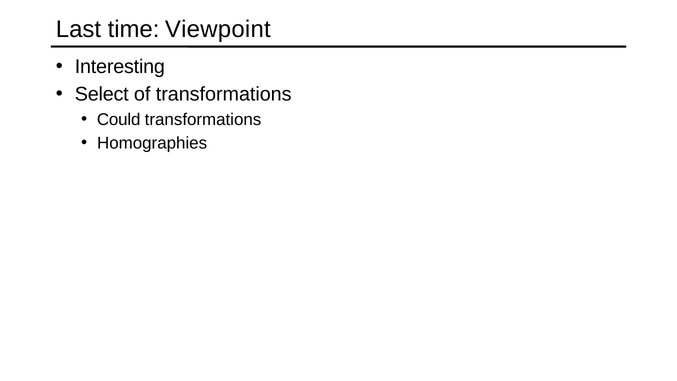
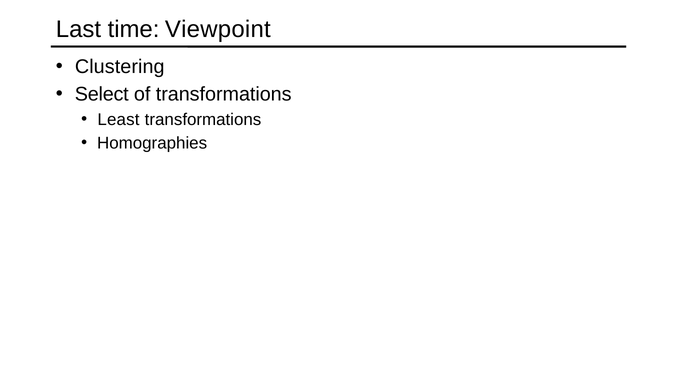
Interesting: Interesting -> Clustering (120, 67)
Could: Could -> Least (118, 119)
